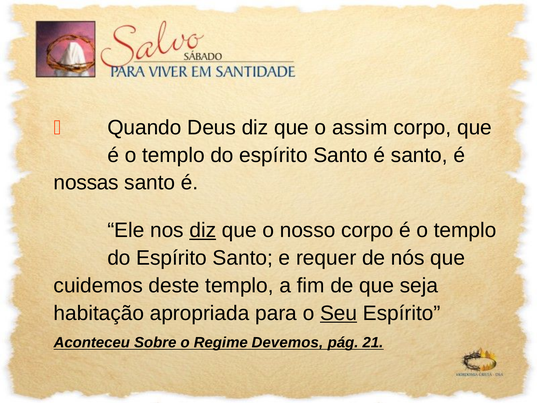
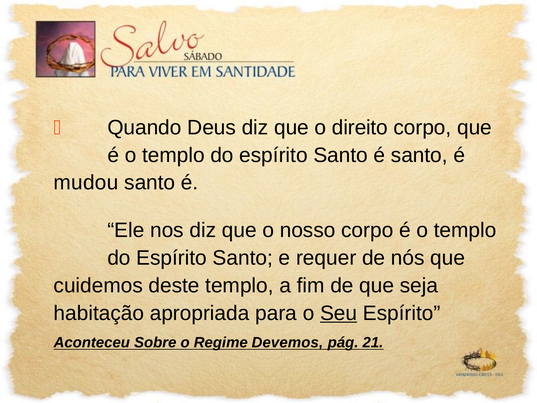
assim: assim -> direito (360, 128)
nossas: nossas -> mudou (86, 183)
diz underline: present -> none (203, 230)
